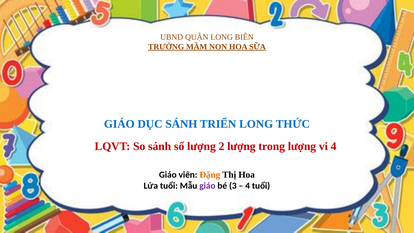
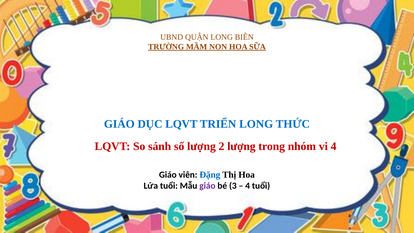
DỤC SÁNH: SÁNH -> LQVT (181, 124)
trong lượng: lượng -> nhóm (302, 146)
Đặng colour: orange -> blue (210, 175)
